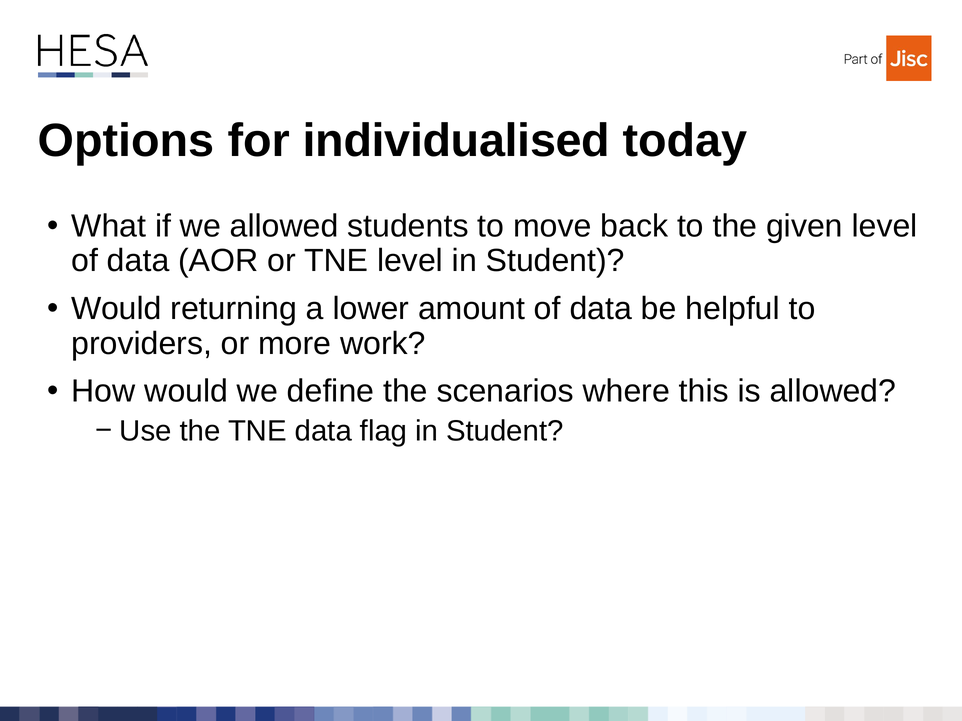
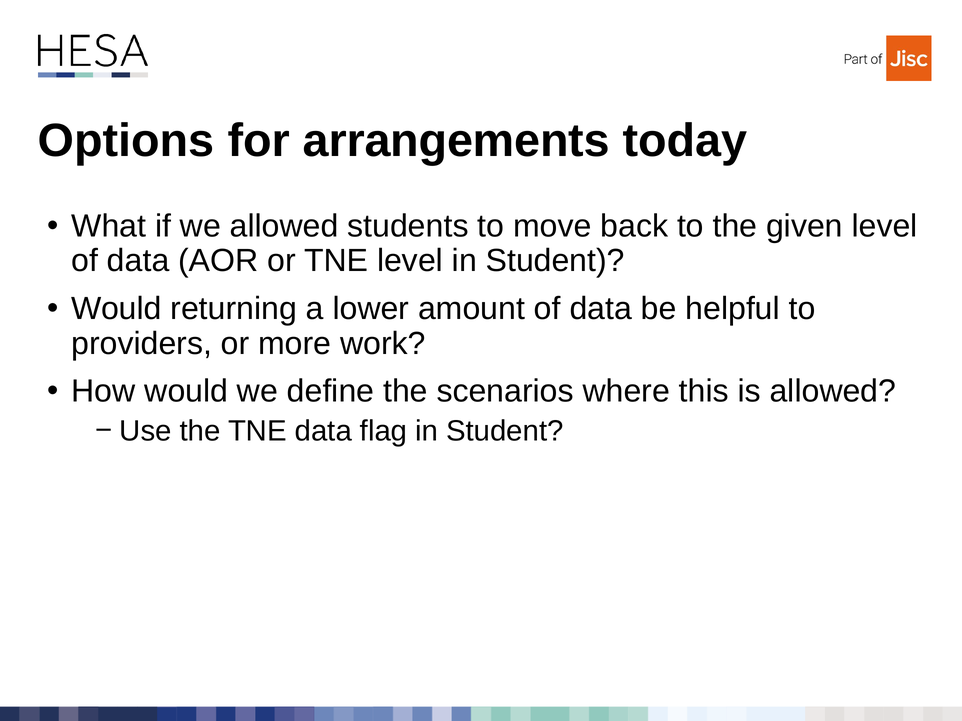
individualised: individualised -> arrangements (456, 141)
